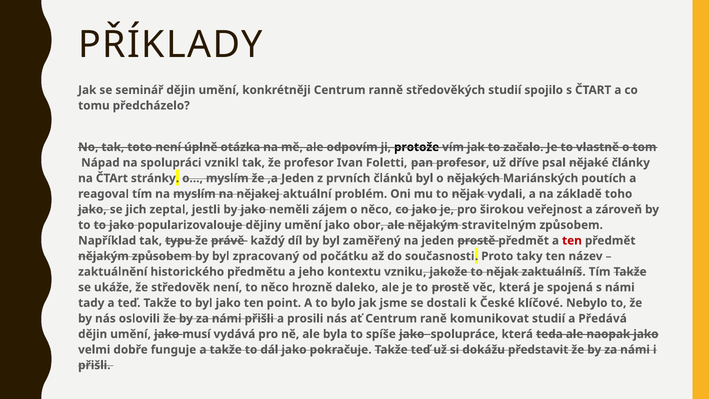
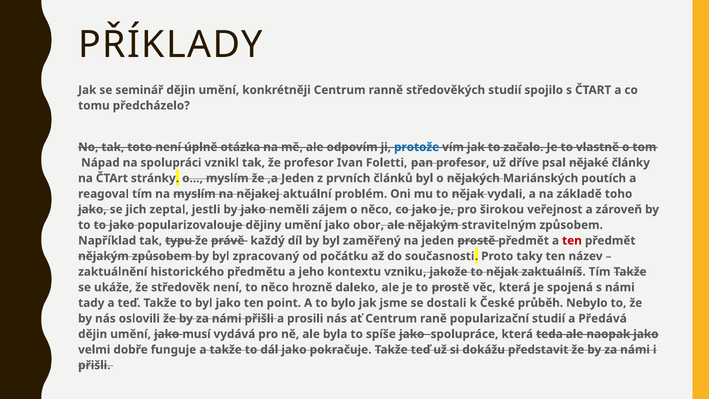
protože colour: black -> blue (417, 147)
klíčové: klíčové -> průběh (540, 303)
komunikovat: komunikovat -> popularizační (489, 318)
